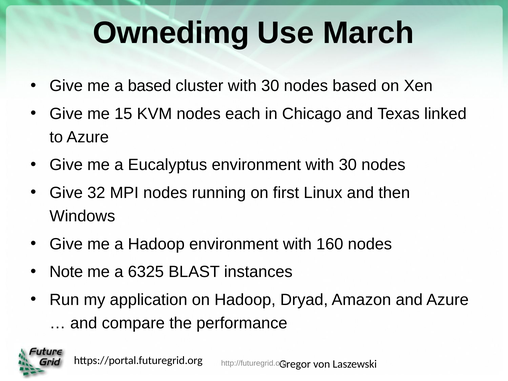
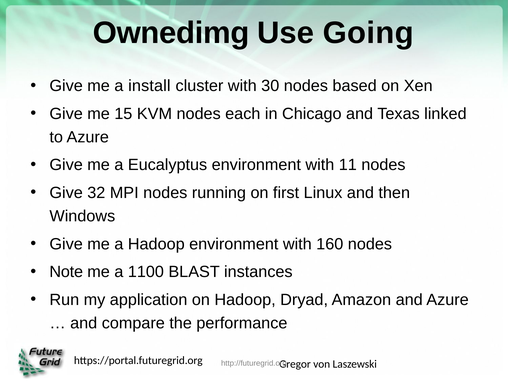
March: March -> Going (368, 33)
a based: based -> install (149, 86)
environment with 30: 30 -> 11 (348, 165)
6325: 6325 -> 1100 (146, 272)
